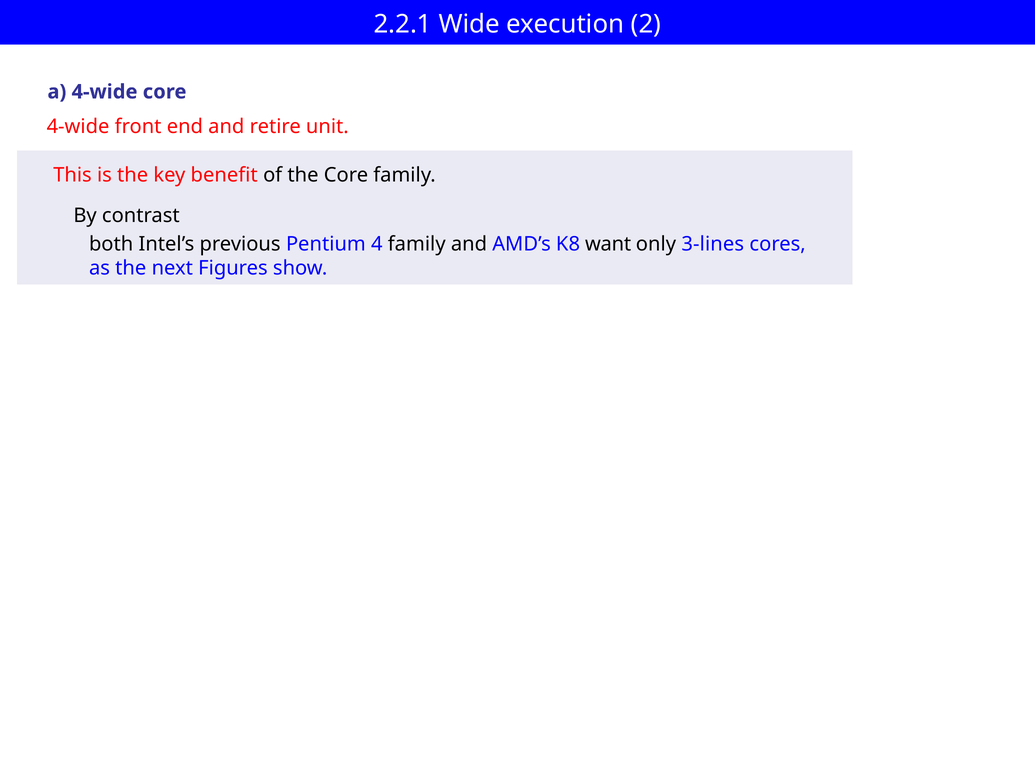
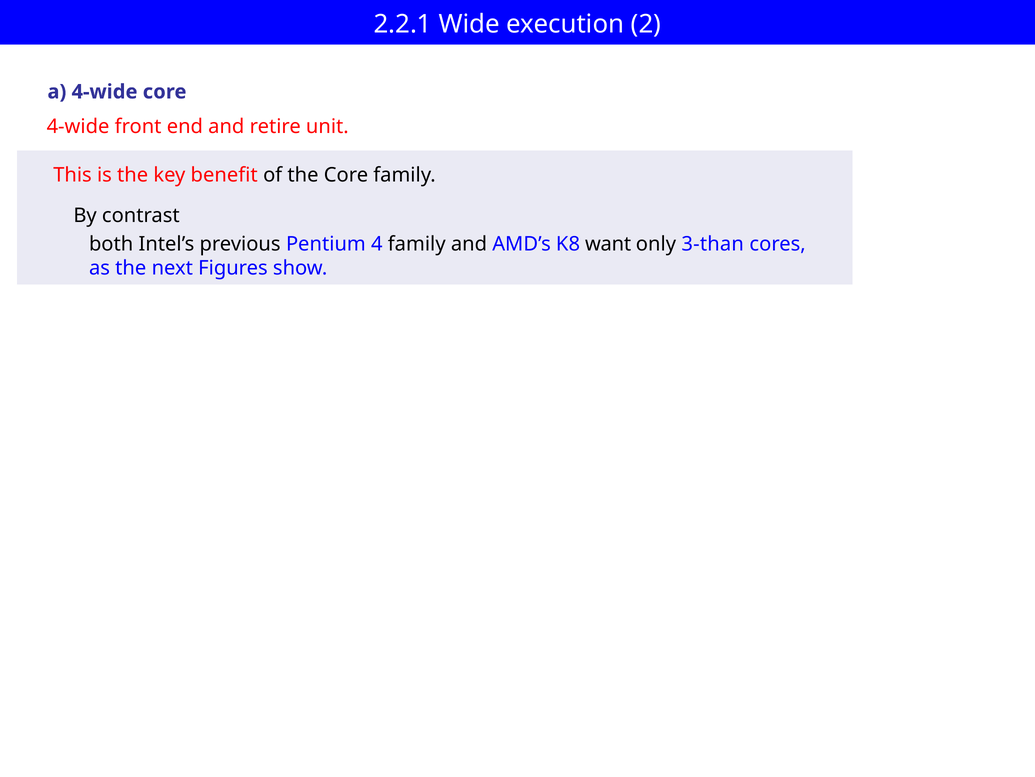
3-lines: 3-lines -> 3-than (713, 244)
